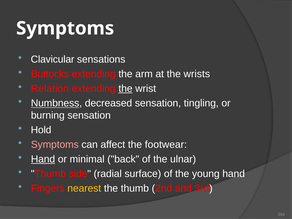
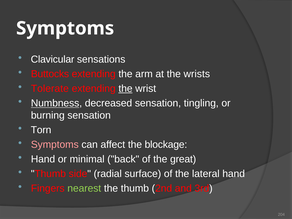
Relation: Relation -> Tolerate (50, 89)
Hold: Hold -> Torn (41, 130)
footwear: footwear -> blockage (166, 144)
Hand underline: present -> none (43, 159)
ulnar: ulnar -> great (183, 159)
young: young -> lateral (206, 174)
nearest colour: yellow -> light green (84, 188)
